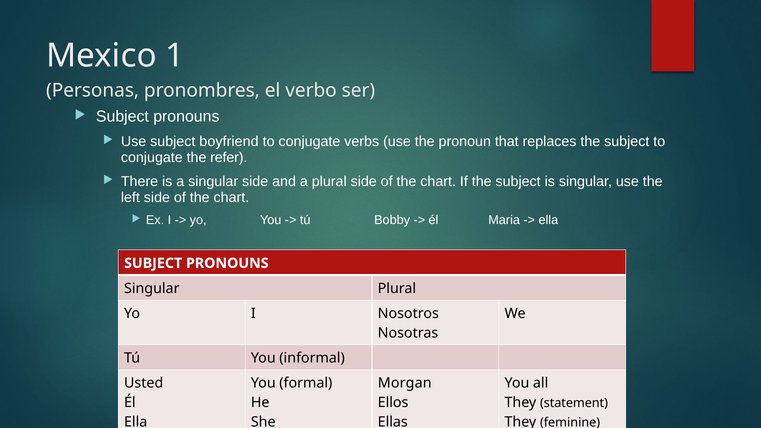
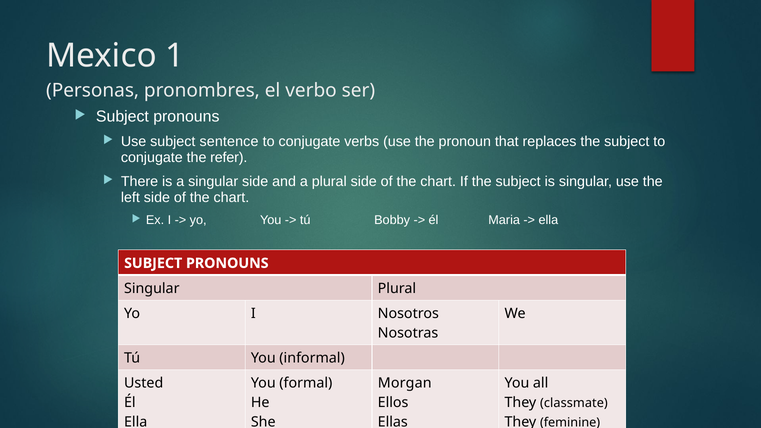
boyfriend: boyfriend -> sentence (229, 142)
statement: statement -> classmate (574, 403)
